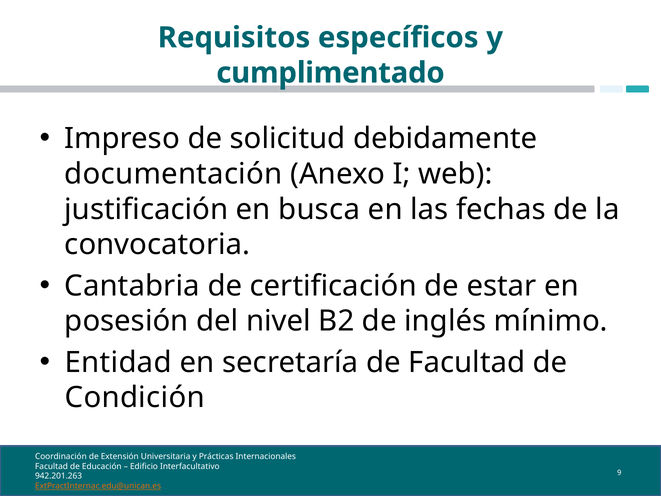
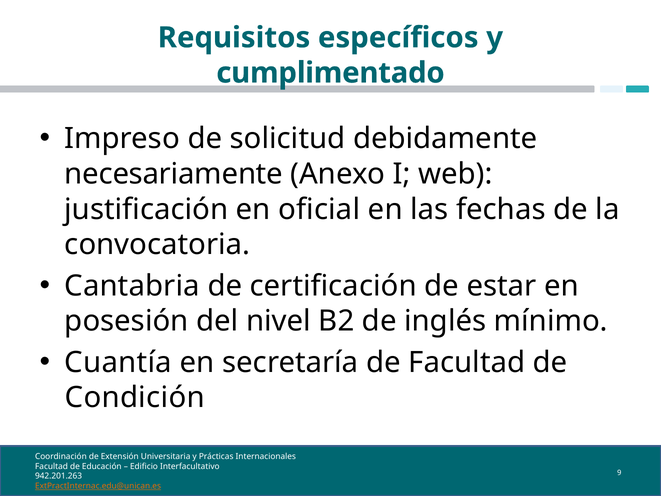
documentación: documentación -> necesariamente (174, 174)
busca: busca -> oficial (319, 209)
Entidad: Entidad -> Cuantía (118, 362)
